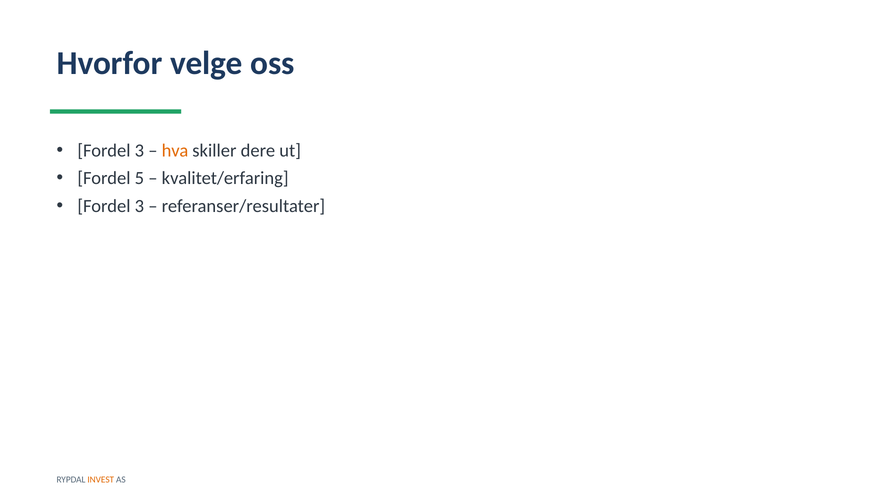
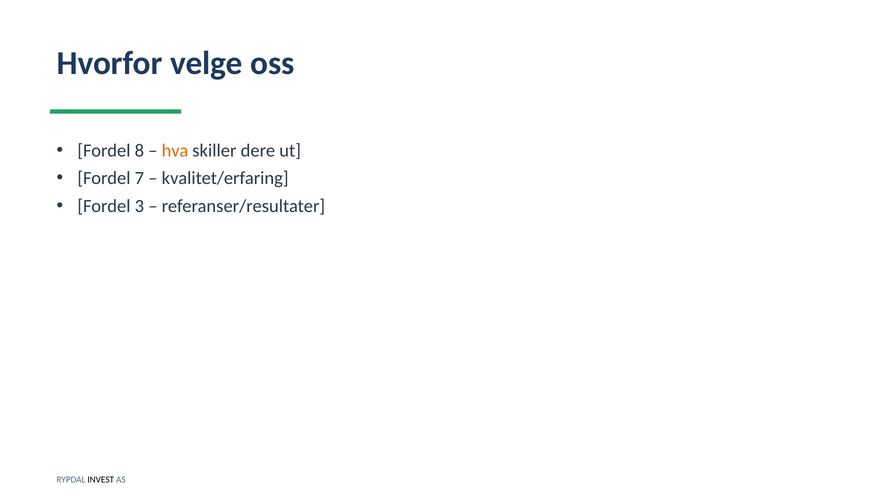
3: 3 -> 8 (139, 151)
5: 5 -> 7 (139, 178)
INVEST colour: orange -> black (101, 480)
